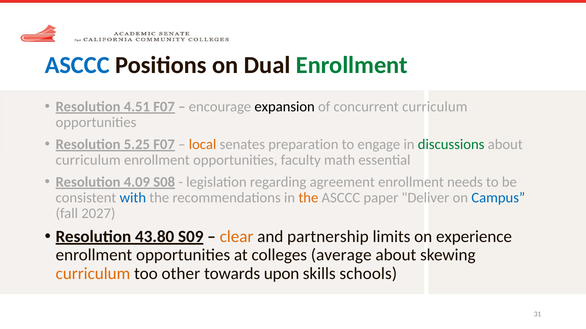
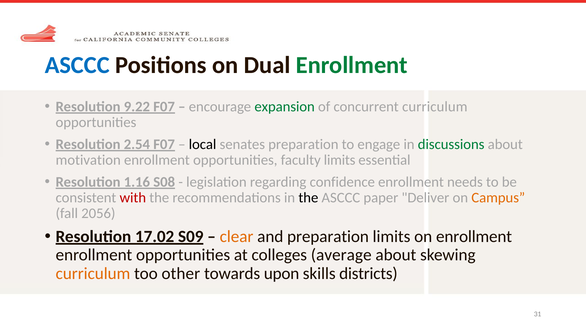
4.51: 4.51 -> 9.22 (137, 107)
expansion colour: black -> green (285, 107)
5.25: 5.25 -> 2.54 (137, 145)
local colour: orange -> black (203, 145)
curriculum: curriculum -> motivation (88, 160)
faculty math: math -> limits (340, 160)
4.09: 4.09 -> 1.16 (137, 182)
agreement: agreement -> confidence (342, 182)
with colour: blue -> red (133, 198)
the colour: orange -> black (308, 198)
Campus colour: blue -> orange (498, 198)
2027: 2027 -> 2056 (98, 214)
43.80: 43.80 -> 17.02 (155, 237)
and partnership: partnership -> preparation (328, 237)
on experience: experience -> enrollment (474, 237)
schools: schools -> districts (368, 274)
